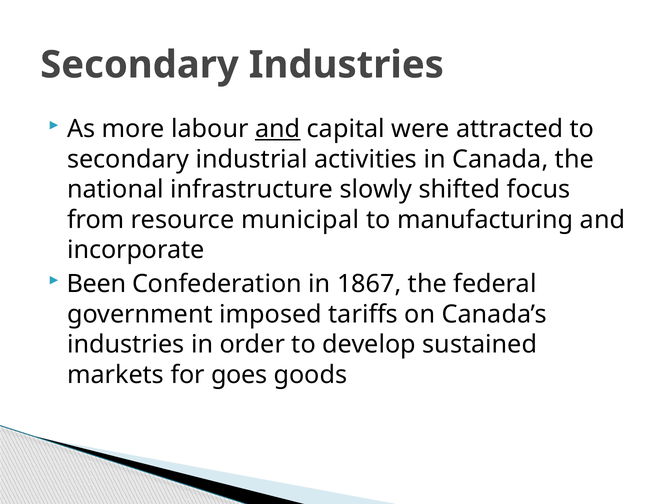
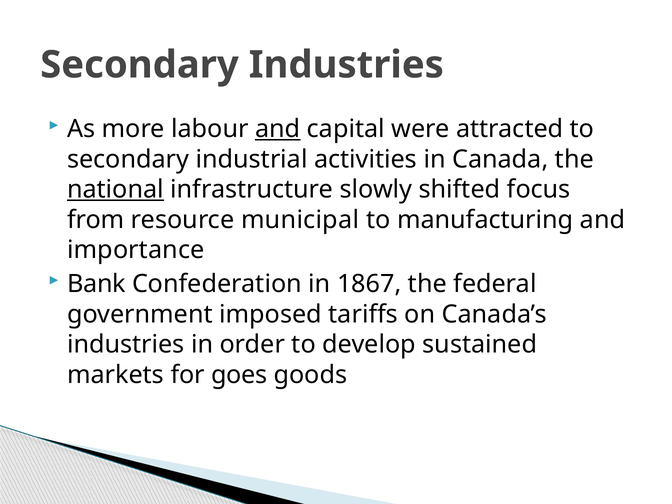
national underline: none -> present (115, 190)
incorporate: incorporate -> importance (136, 250)
Been: Been -> Bank (96, 284)
